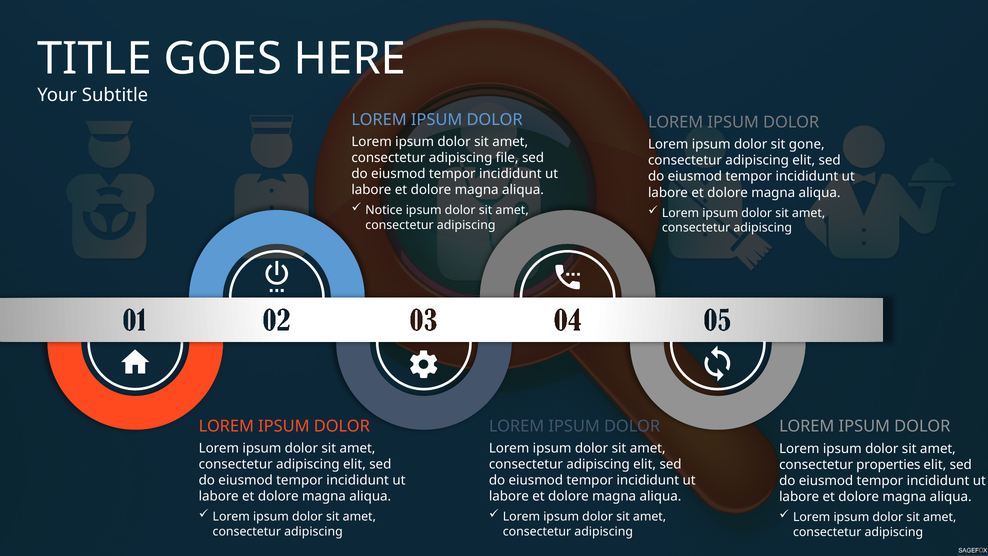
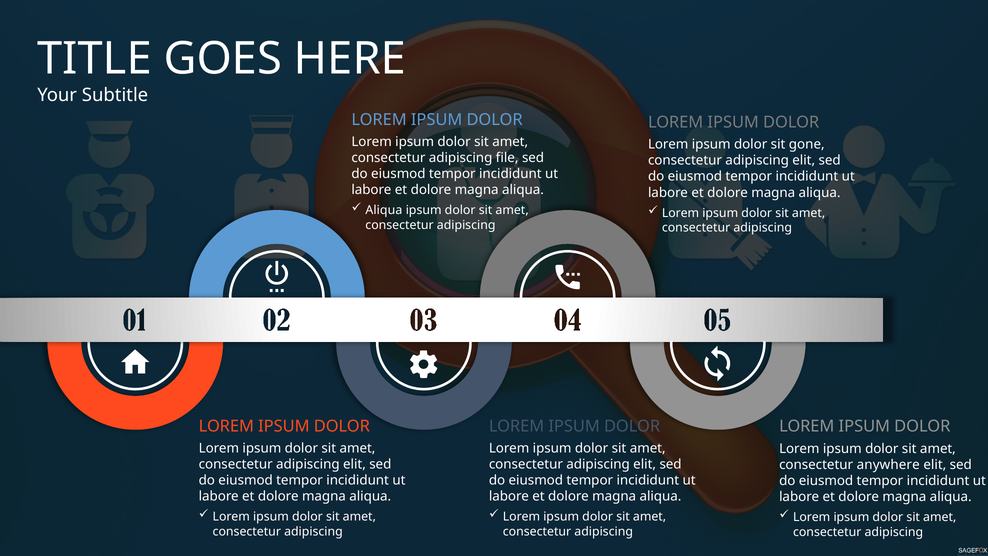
Notice: Notice -> Aliqua (384, 210)
properties: properties -> anywhere (888, 464)
